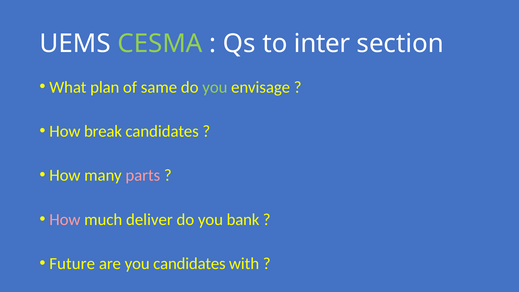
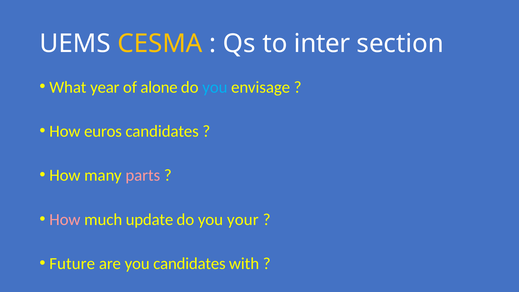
CESMA colour: light green -> yellow (160, 44)
plan: plan -> year (105, 87)
same: same -> alone (159, 87)
you colour: light green -> light blue (215, 87)
break: break -> euros (103, 131)
deliver: deliver -> update (149, 220)
bank: bank -> your (243, 220)
